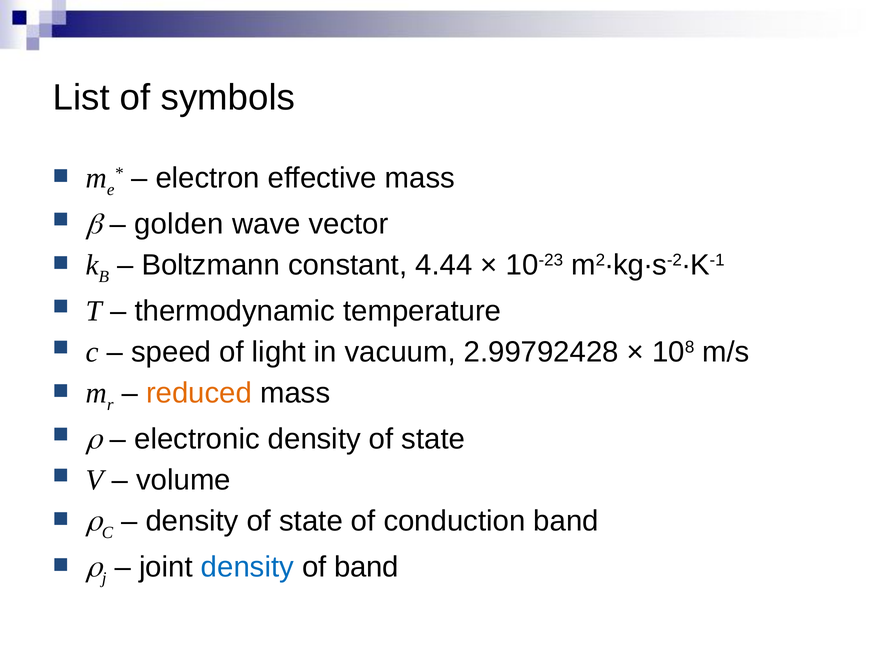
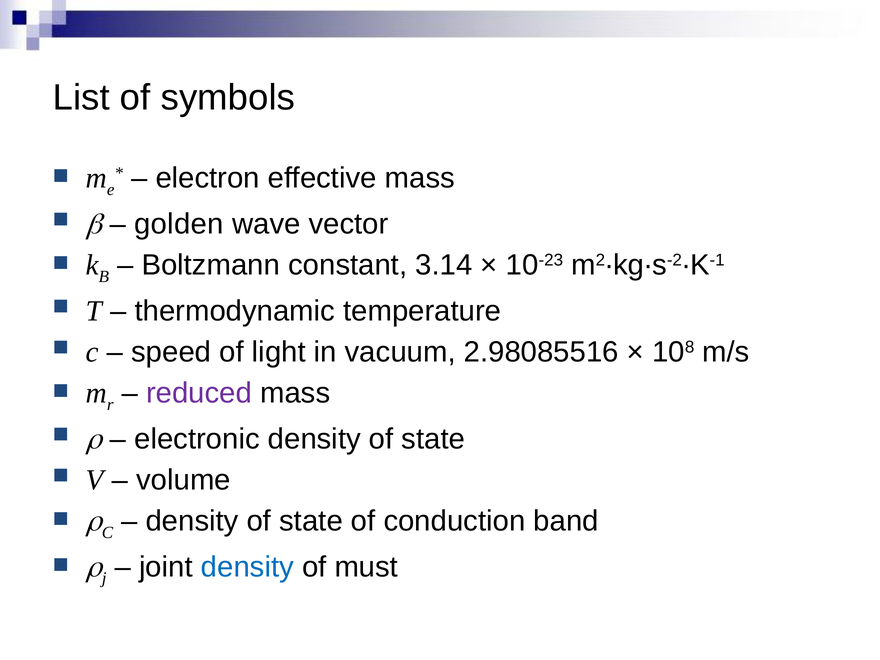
4.44: 4.44 -> 3.14 (444, 265)
2.99792428: 2.99792428 -> 2.98085516 (541, 352)
reduced colour: orange -> purple (199, 393)
of band: band -> must (366, 567)
